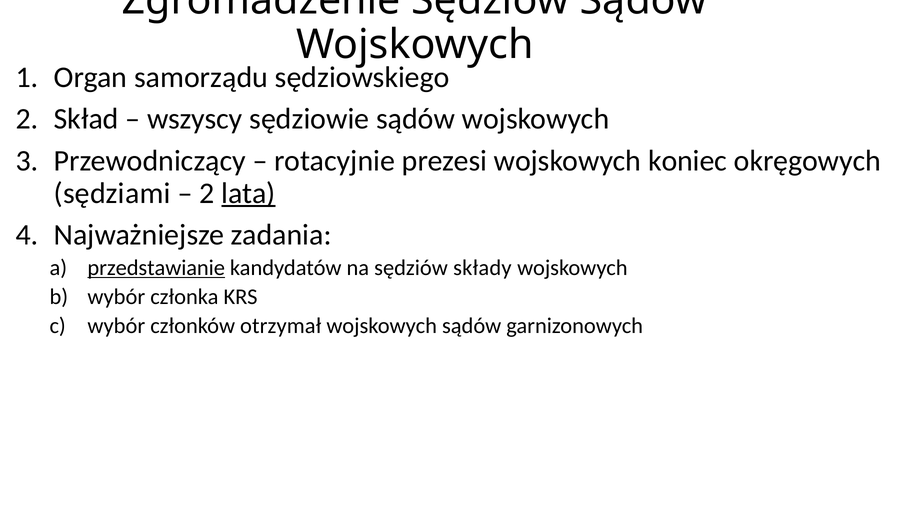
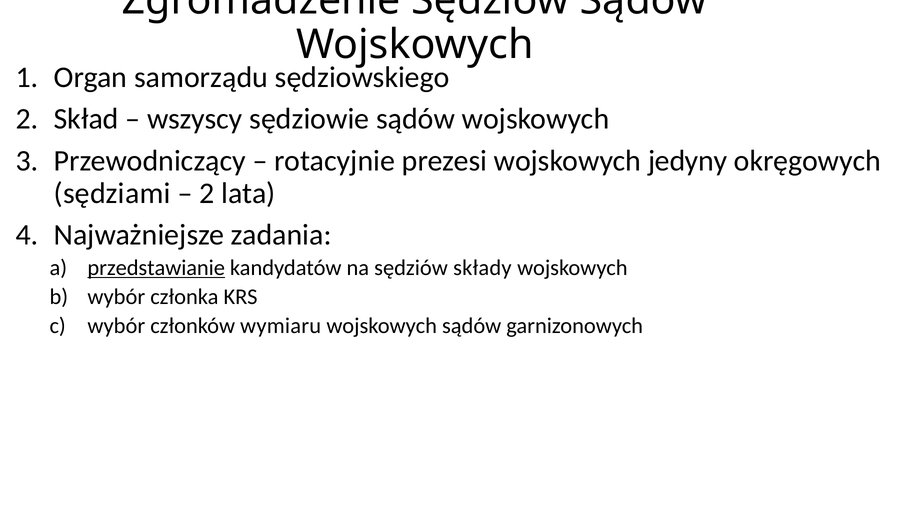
koniec: koniec -> jedyny (688, 161)
lata underline: present -> none (248, 193)
otrzymał: otrzymał -> wymiaru (281, 326)
